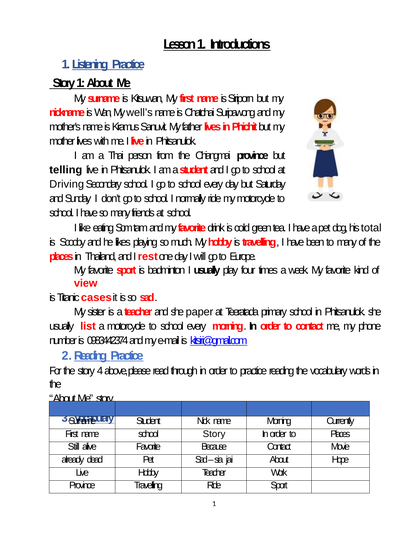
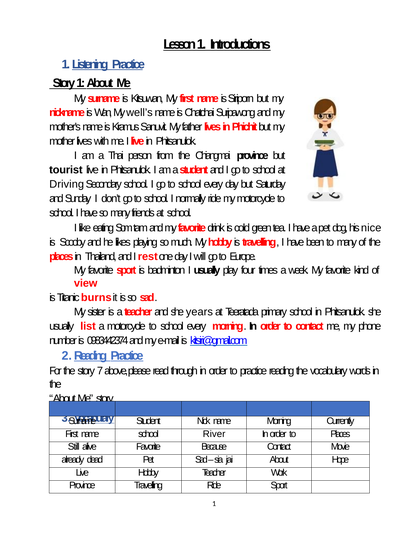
telling: telling -> tourist (66, 170)
total: total -> nice (371, 228)
cases: cases -> burns (96, 298)
paper: paper -> years (199, 312)
4: 4 -> 7 (100, 371)
school Story: Story -> River (214, 434)
